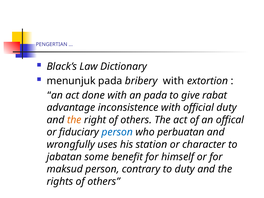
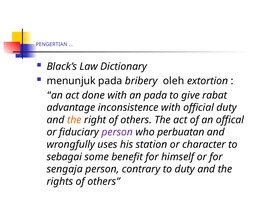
bribery with: with -> oleh (174, 81)
person colour: blue -> purple (117, 132)
jabatan: jabatan -> sebagai (64, 157)
maksud: maksud -> sengaja (65, 169)
